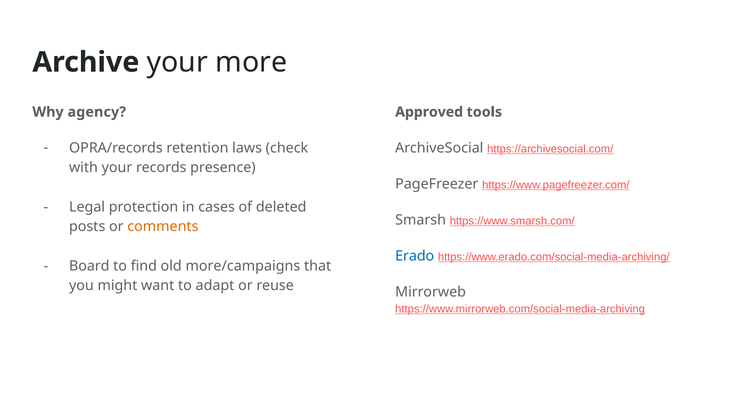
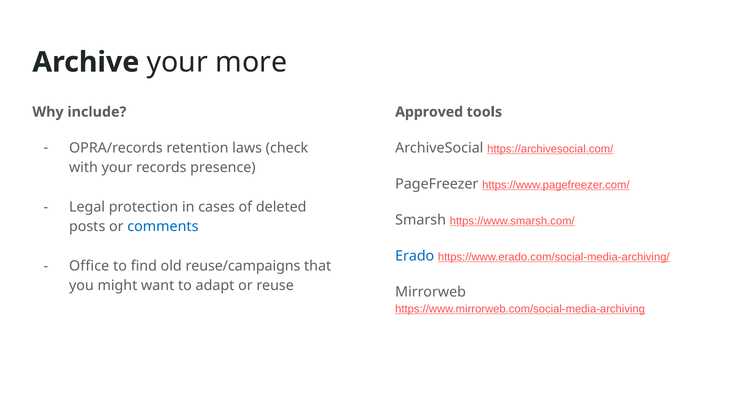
agency: agency -> include (97, 112)
comments colour: orange -> blue (163, 227)
Board: Board -> Office (89, 266)
more/campaigns: more/campaigns -> reuse/campaigns (243, 266)
